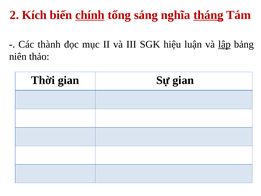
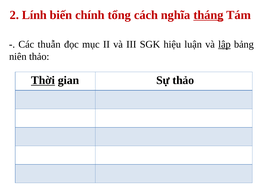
Kích: Kích -> Lính (34, 15)
chính underline: present -> none (90, 15)
sáng: sáng -> cách (146, 15)
thành: thành -> thuẫn (49, 44)
Thời underline: none -> present (43, 80)
Sự gian: gian -> thảo (183, 80)
